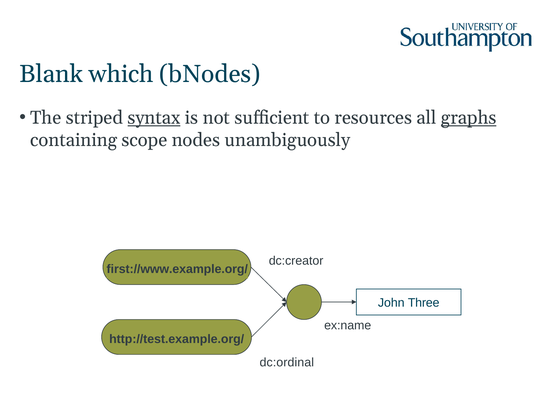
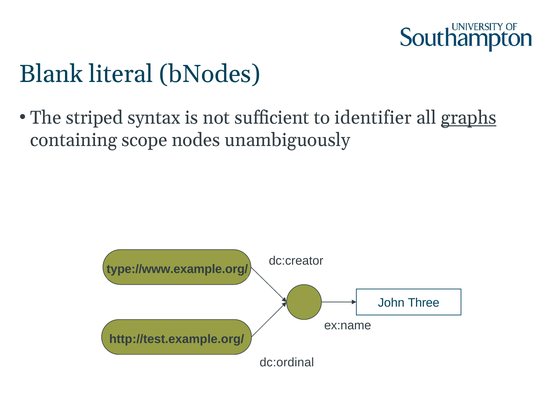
which: which -> literal (121, 74)
syntax underline: present -> none (154, 118)
resources: resources -> identifier (373, 118)
first://www.example.org/: first://www.example.org/ -> type://www.example.org/ (177, 269)
